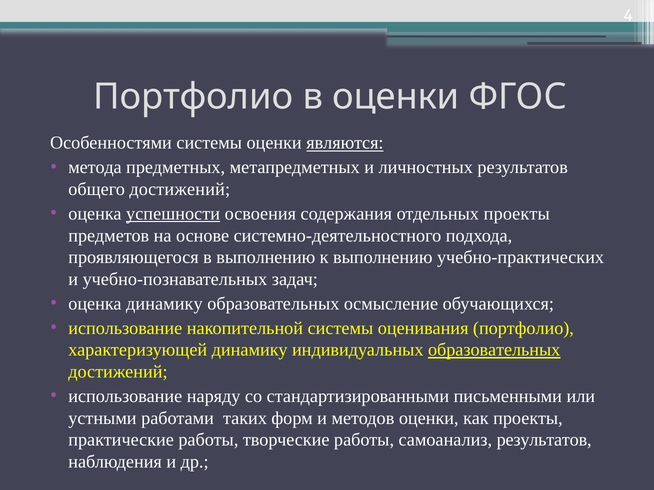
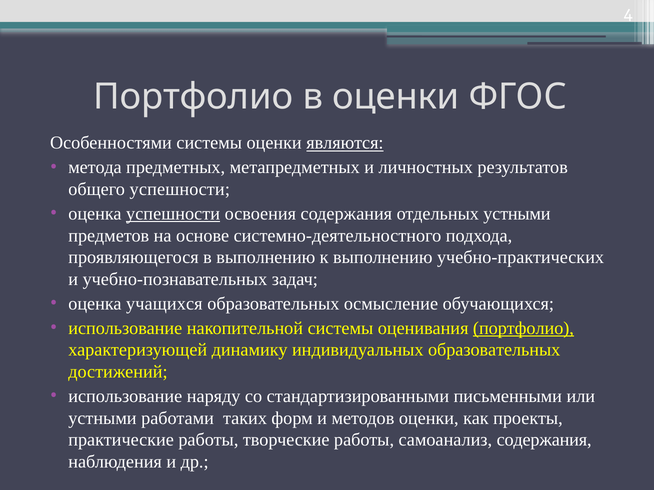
общего достижений: достижений -> успешности (180, 189)
отдельных проекты: проекты -> устными (517, 214)
оценка динамику: динамику -> учащихся (164, 304)
портфолио underline: none -> present (523, 329)
образовательных underline: present -> none (494, 350)
самоанализ результатов: результатов -> содержания (544, 440)
